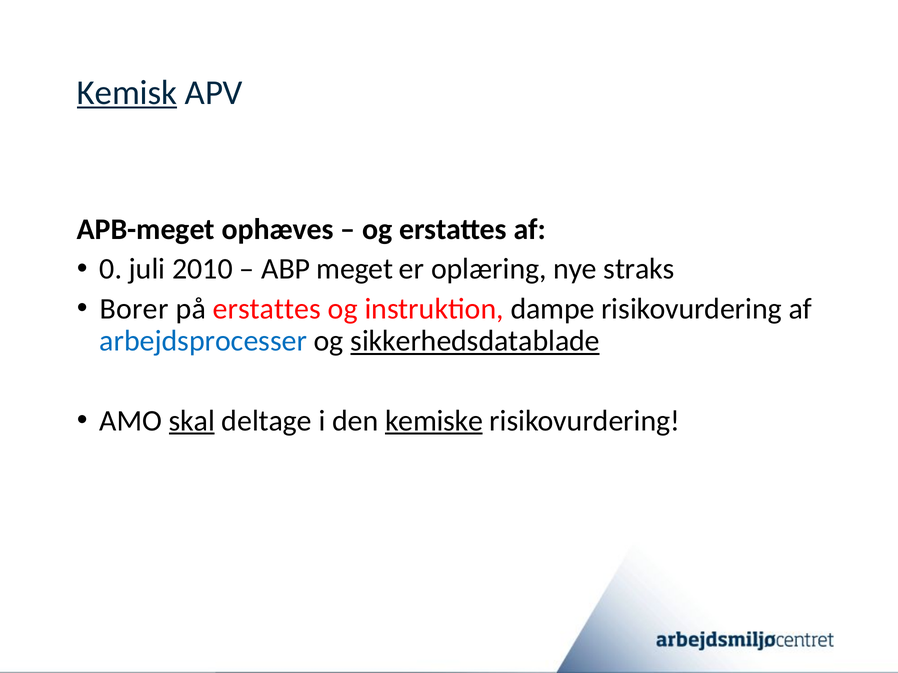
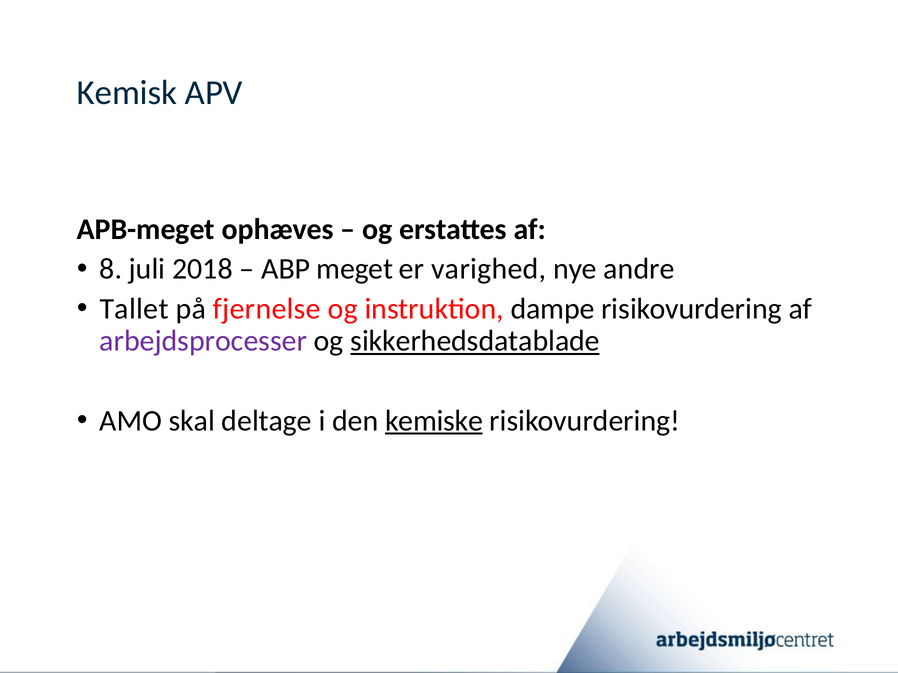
Kemisk underline: present -> none (127, 93)
0: 0 -> 8 (111, 269)
2010: 2010 -> 2018 (202, 269)
oplæring: oplæring -> varighed (489, 269)
straks: straks -> andre (639, 269)
Borer: Borer -> Tallet (134, 309)
på erstattes: erstattes -> fjernelse (267, 309)
arbejdsprocesser colour: blue -> purple (203, 341)
skal underline: present -> none (192, 421)
